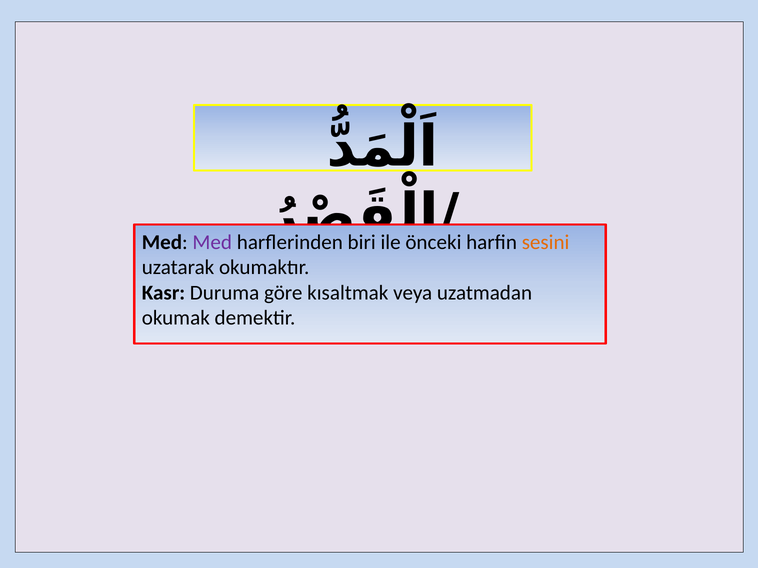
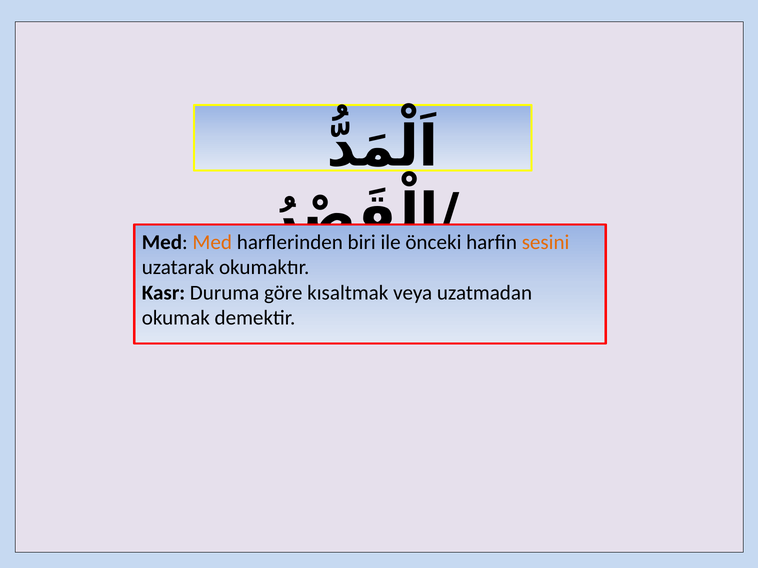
Med colour: purple -> orange (212, 242)
